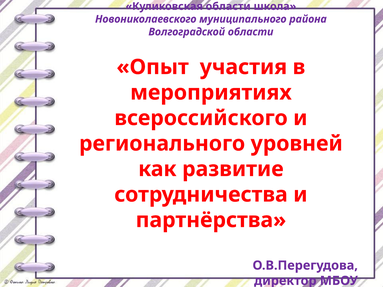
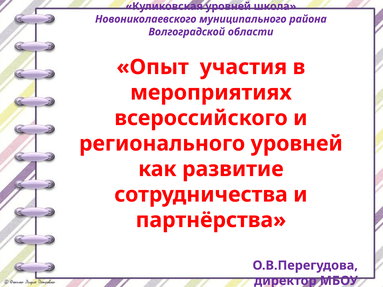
Куликовская области: области -> уровней (228, 6)
